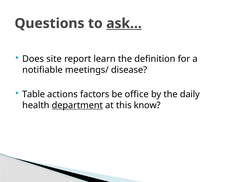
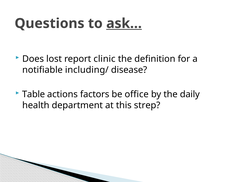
site: site -> lost (54, 59)
learn: learn -> clinic (104, 59)
meetings/: meetings/ -> including/ (87, 70)
department underline: present -> none (77, 105)
know: know -> strep (147, 105)
